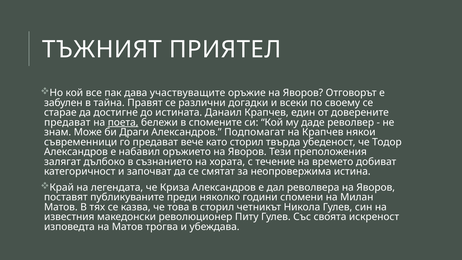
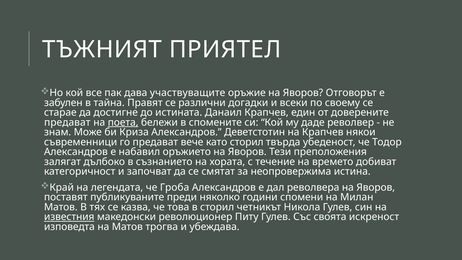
Драги: Драги -> Криза (134, 132)
Подпомагат: Подпомагат -> Деветстотин (255, 132)
Криза: Криза -> Гроба (175, 187)
известния underline: none -> present (69, 217)
